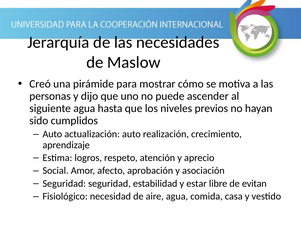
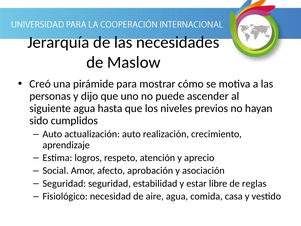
evitan: evitan -> reglas (254, 183)
